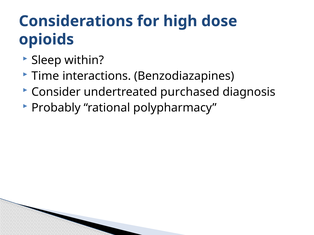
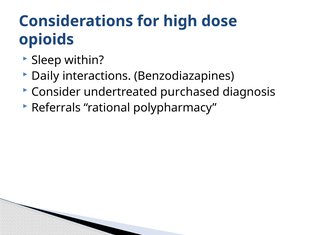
Time: Time -> Daily (45, 76)
Probably: Probably -> Referrals (56, 108)
